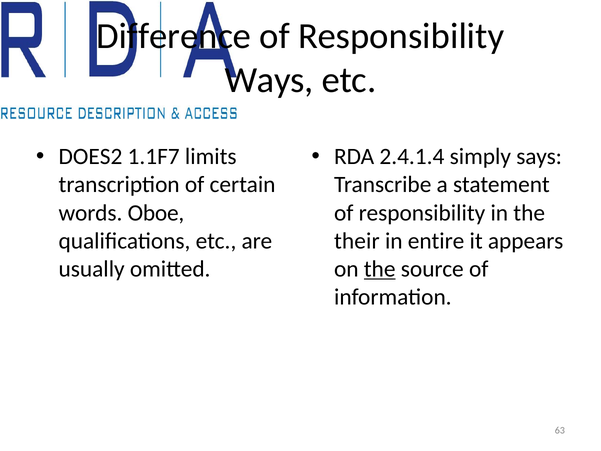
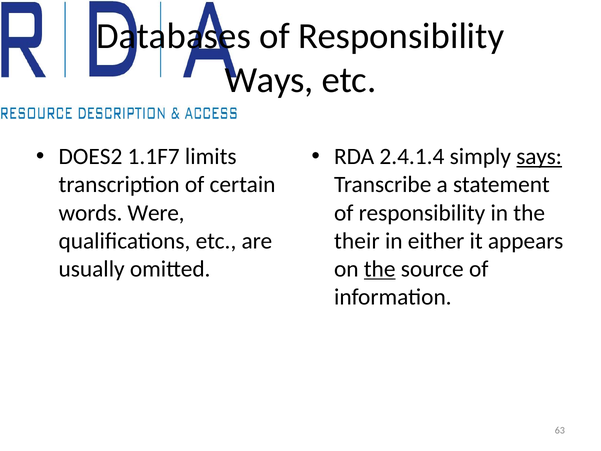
Difference: Difference -> Databases (174, 36)
says underline: none -> present (539, 157)
Oboe: Oboe -> Were (156, 213)
entire: entire -> either (436, 241)
